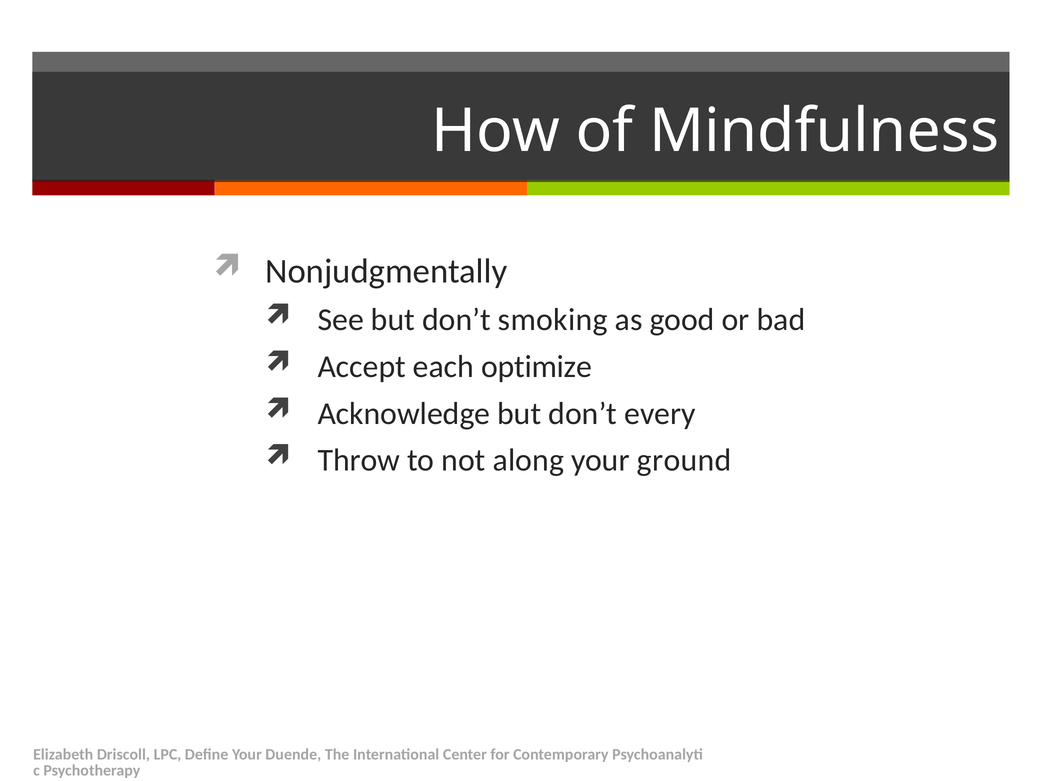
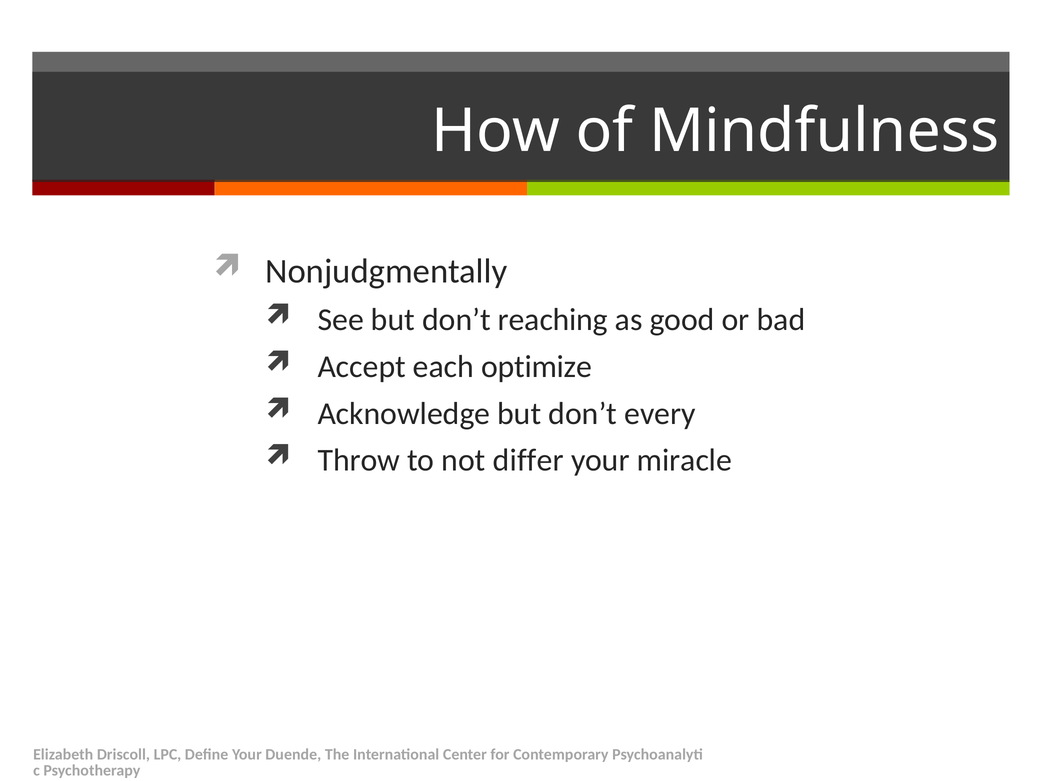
smoking: smoking -> reaching (553, 320)
along: along -> differ (528, 461)
ground: ground -> miracle (684, 461)
